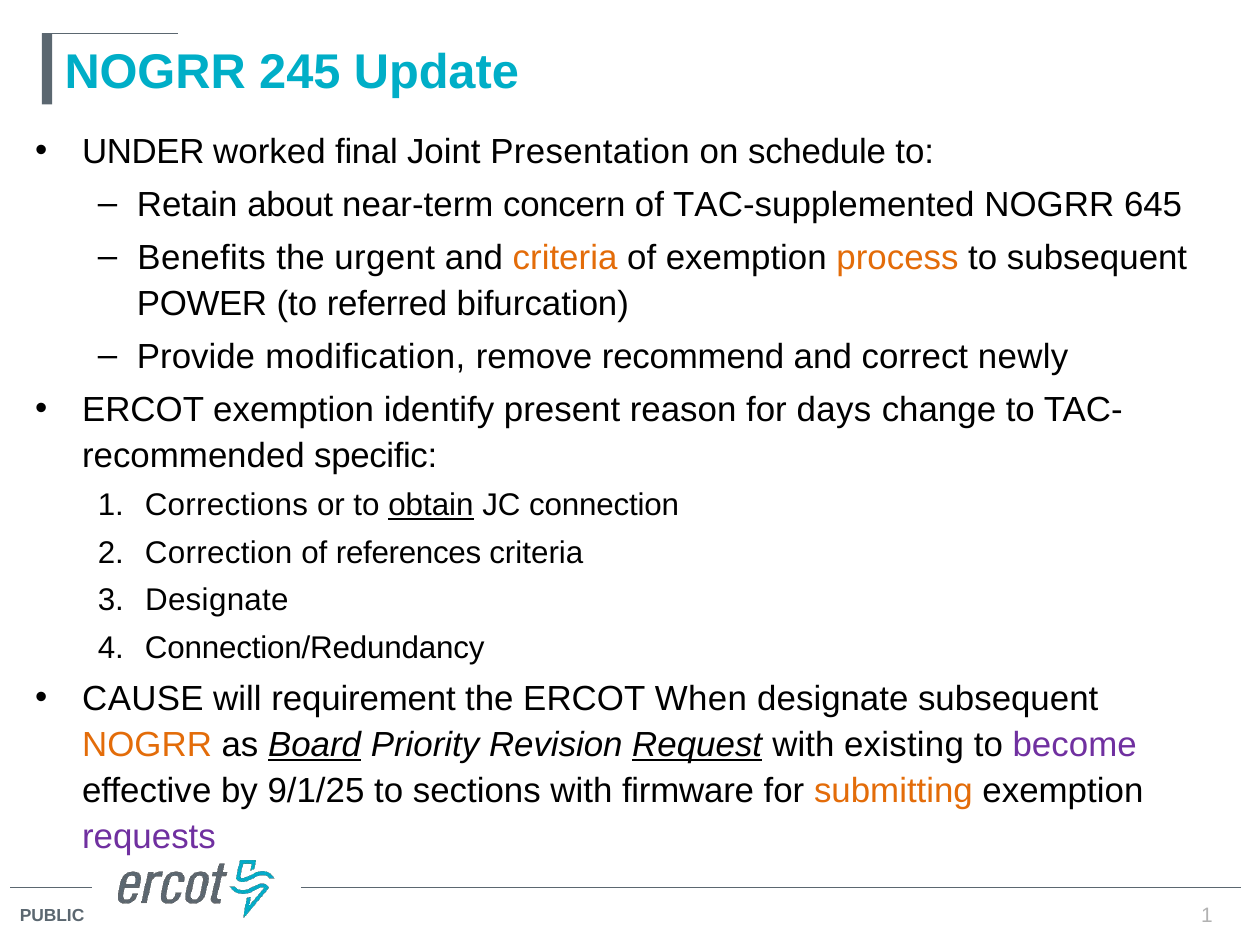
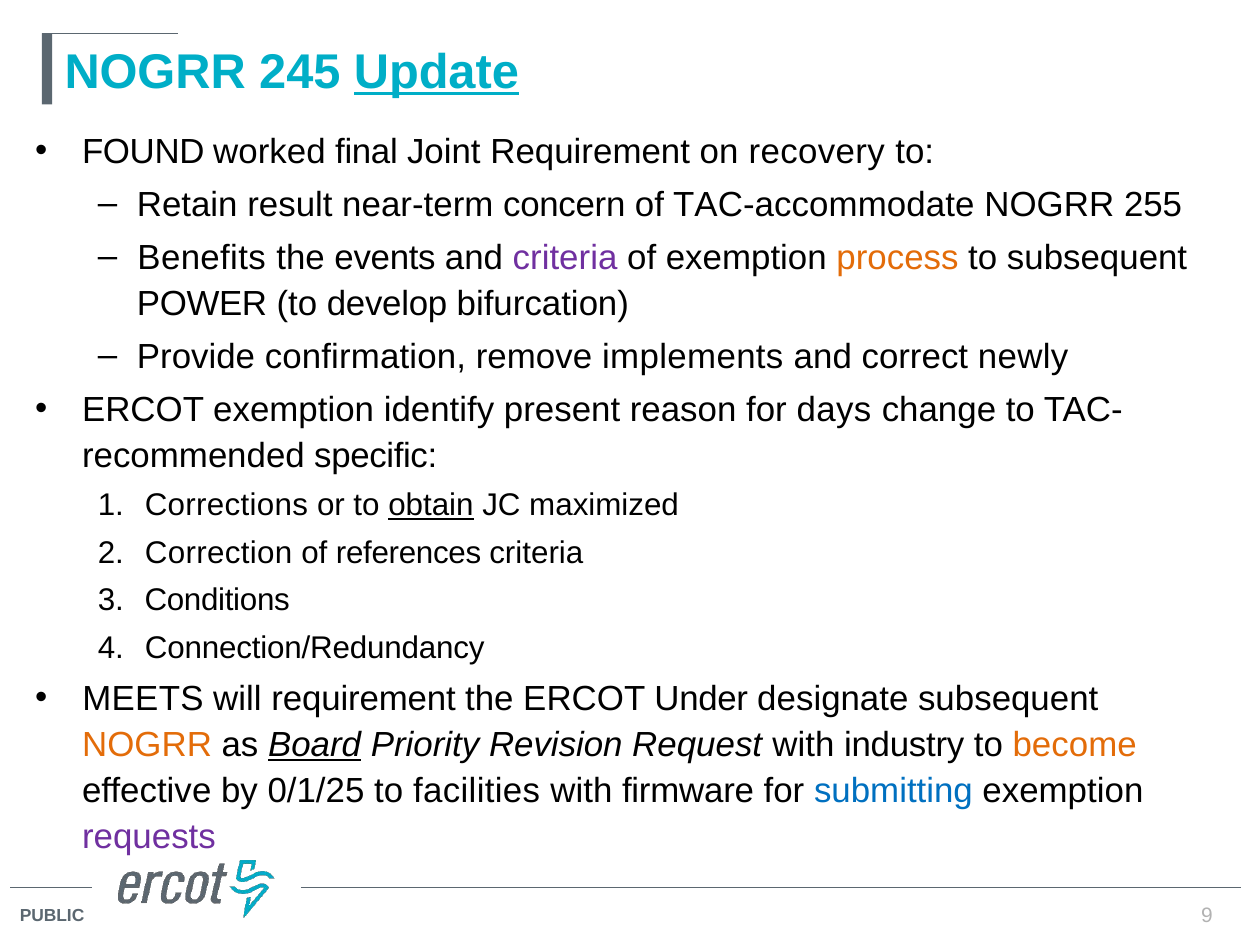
Update underline: none -> present (436, 72)
UNDER: UNDER -> FOUND (143, 152)
Joint Presentation: Presentation -> Requirement (590, 152)
schedule: schedule -> recovery (817, 152)
about: about -> result (290, 205)
TAC-supplemented: TAC-supplemented -> TAC-accommodate (824, 205)
645: 645 -> 255 (1153, 205)
urgent: urgent -> events (385, 258)
criteria colour: orange -> purple (565, 258)
referred: referred -> develop (387, 304)
modification: modification -> confirmation (365, 357)
recommend: recommend -> implements (693, 357)
connection: connection -> maximized (604, 505)
Designate: Designate -> Conditions (217, 601)
CAUSE: CAUSE -> MEETS (143, 699)
When: When -> Under (701, 699)
Request underline: present -> none (697, 745)
existing: existing -> industry (904, 745)
become colour: purple -> orange (1075, 745)
9/1/25: 9/1/25 -> 0/1/25 (316, 791)
sections: sections -> facilities (477, 791)
submitting colour: orange -> blue (893, 791)
1: 1 -> 9 (1207, 916)
